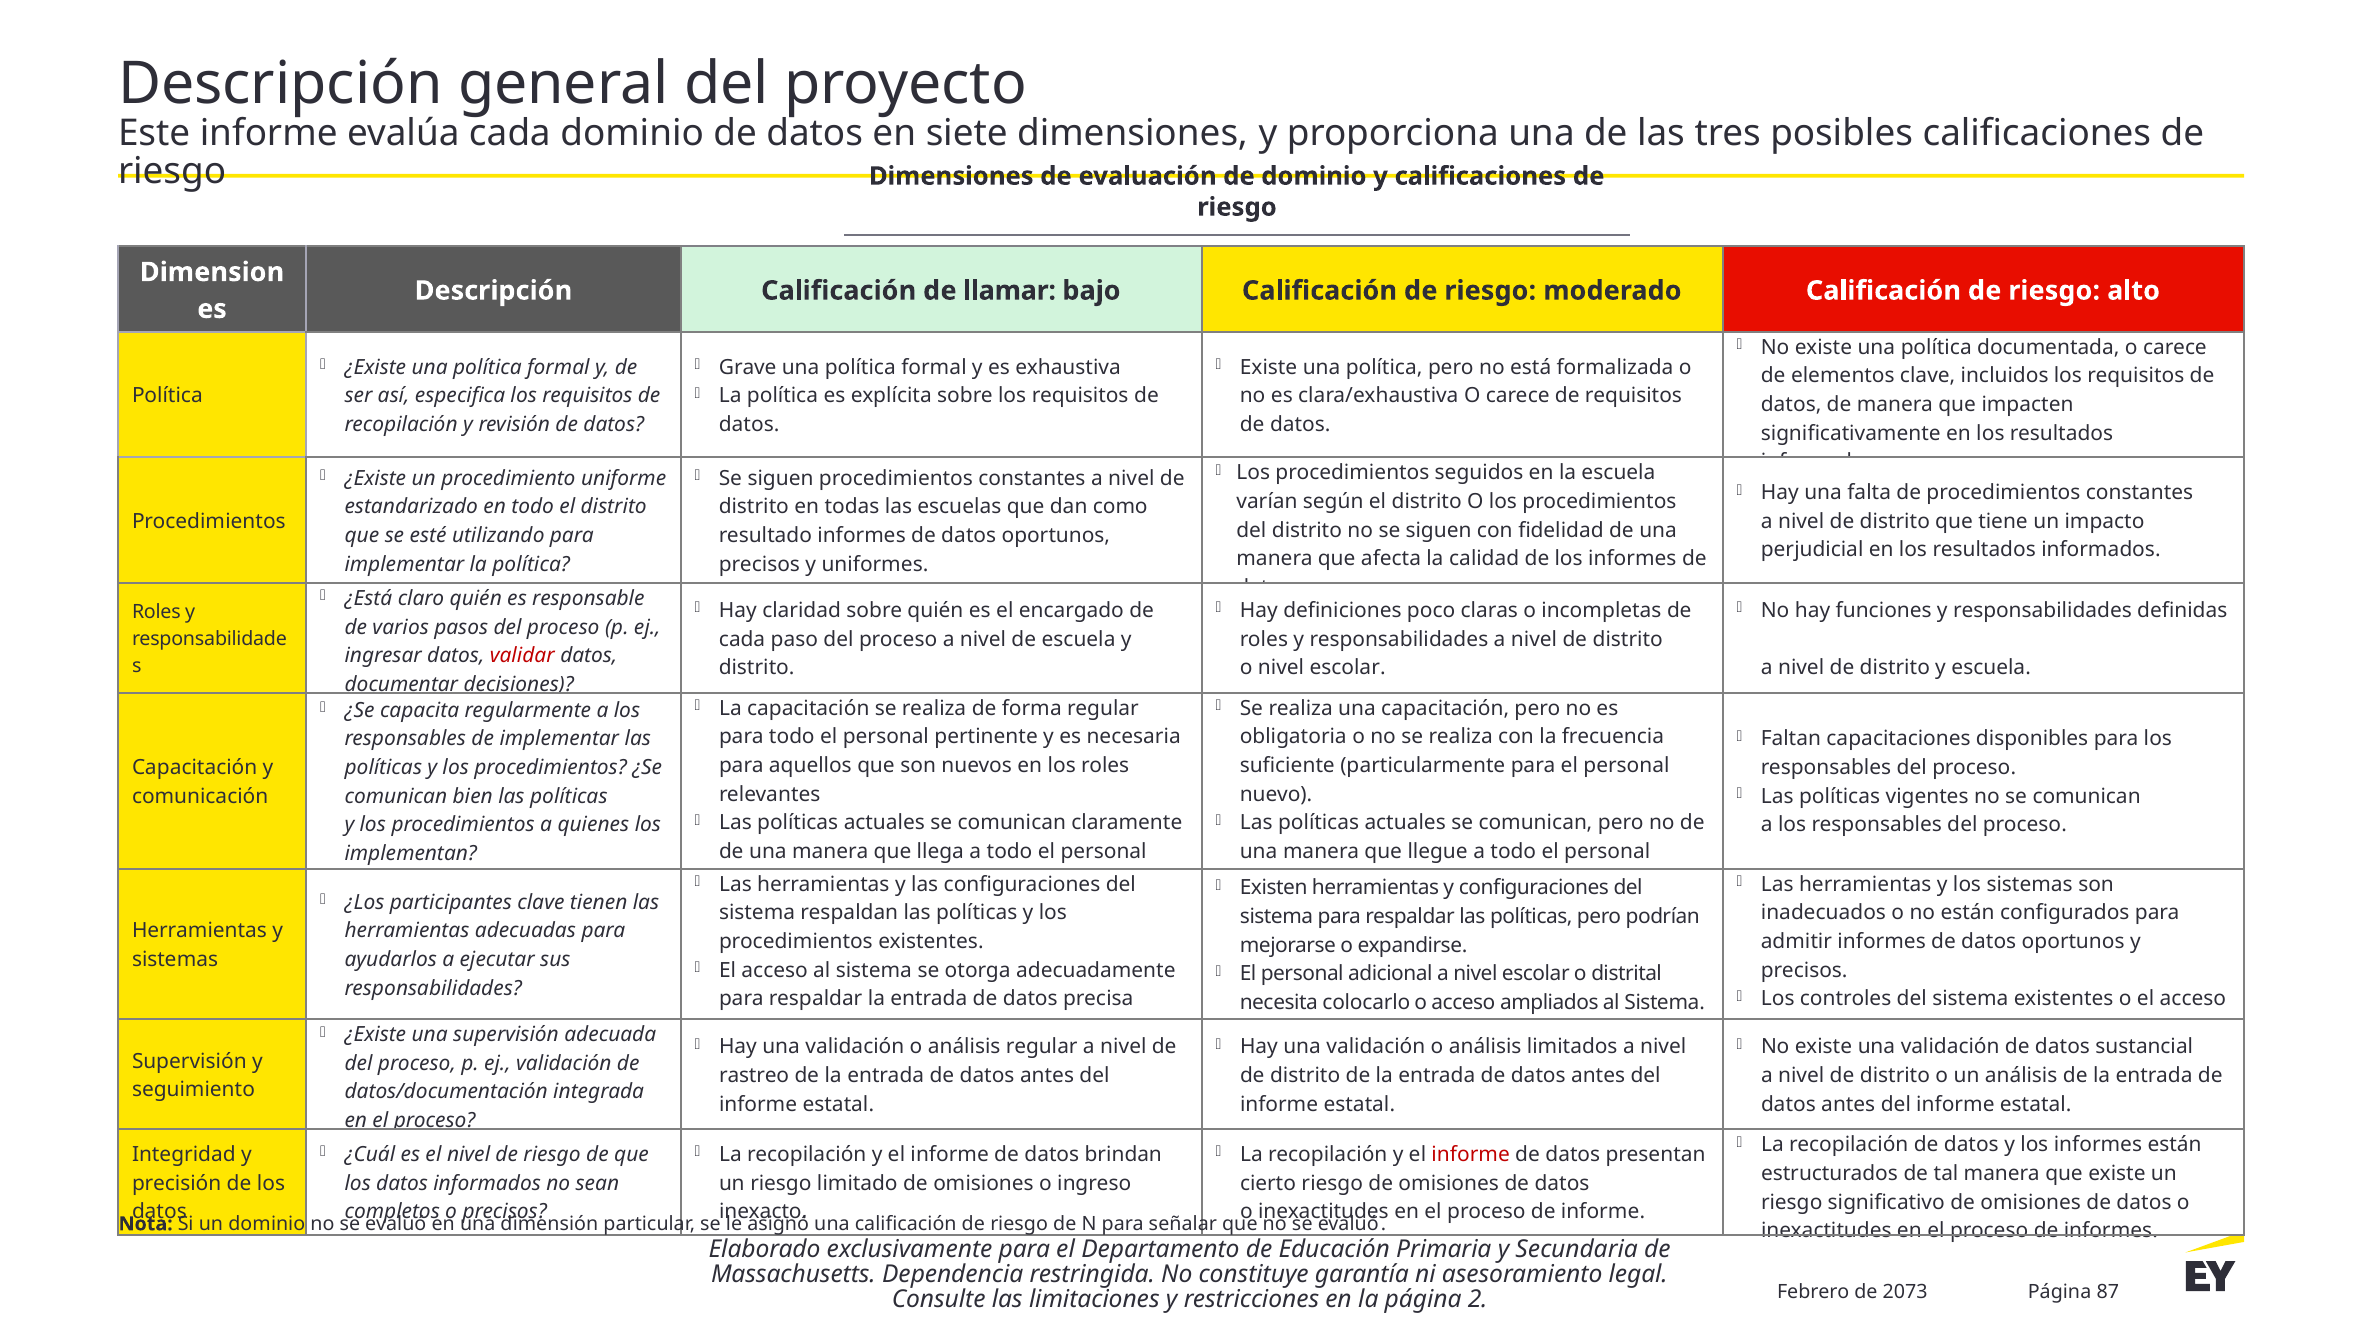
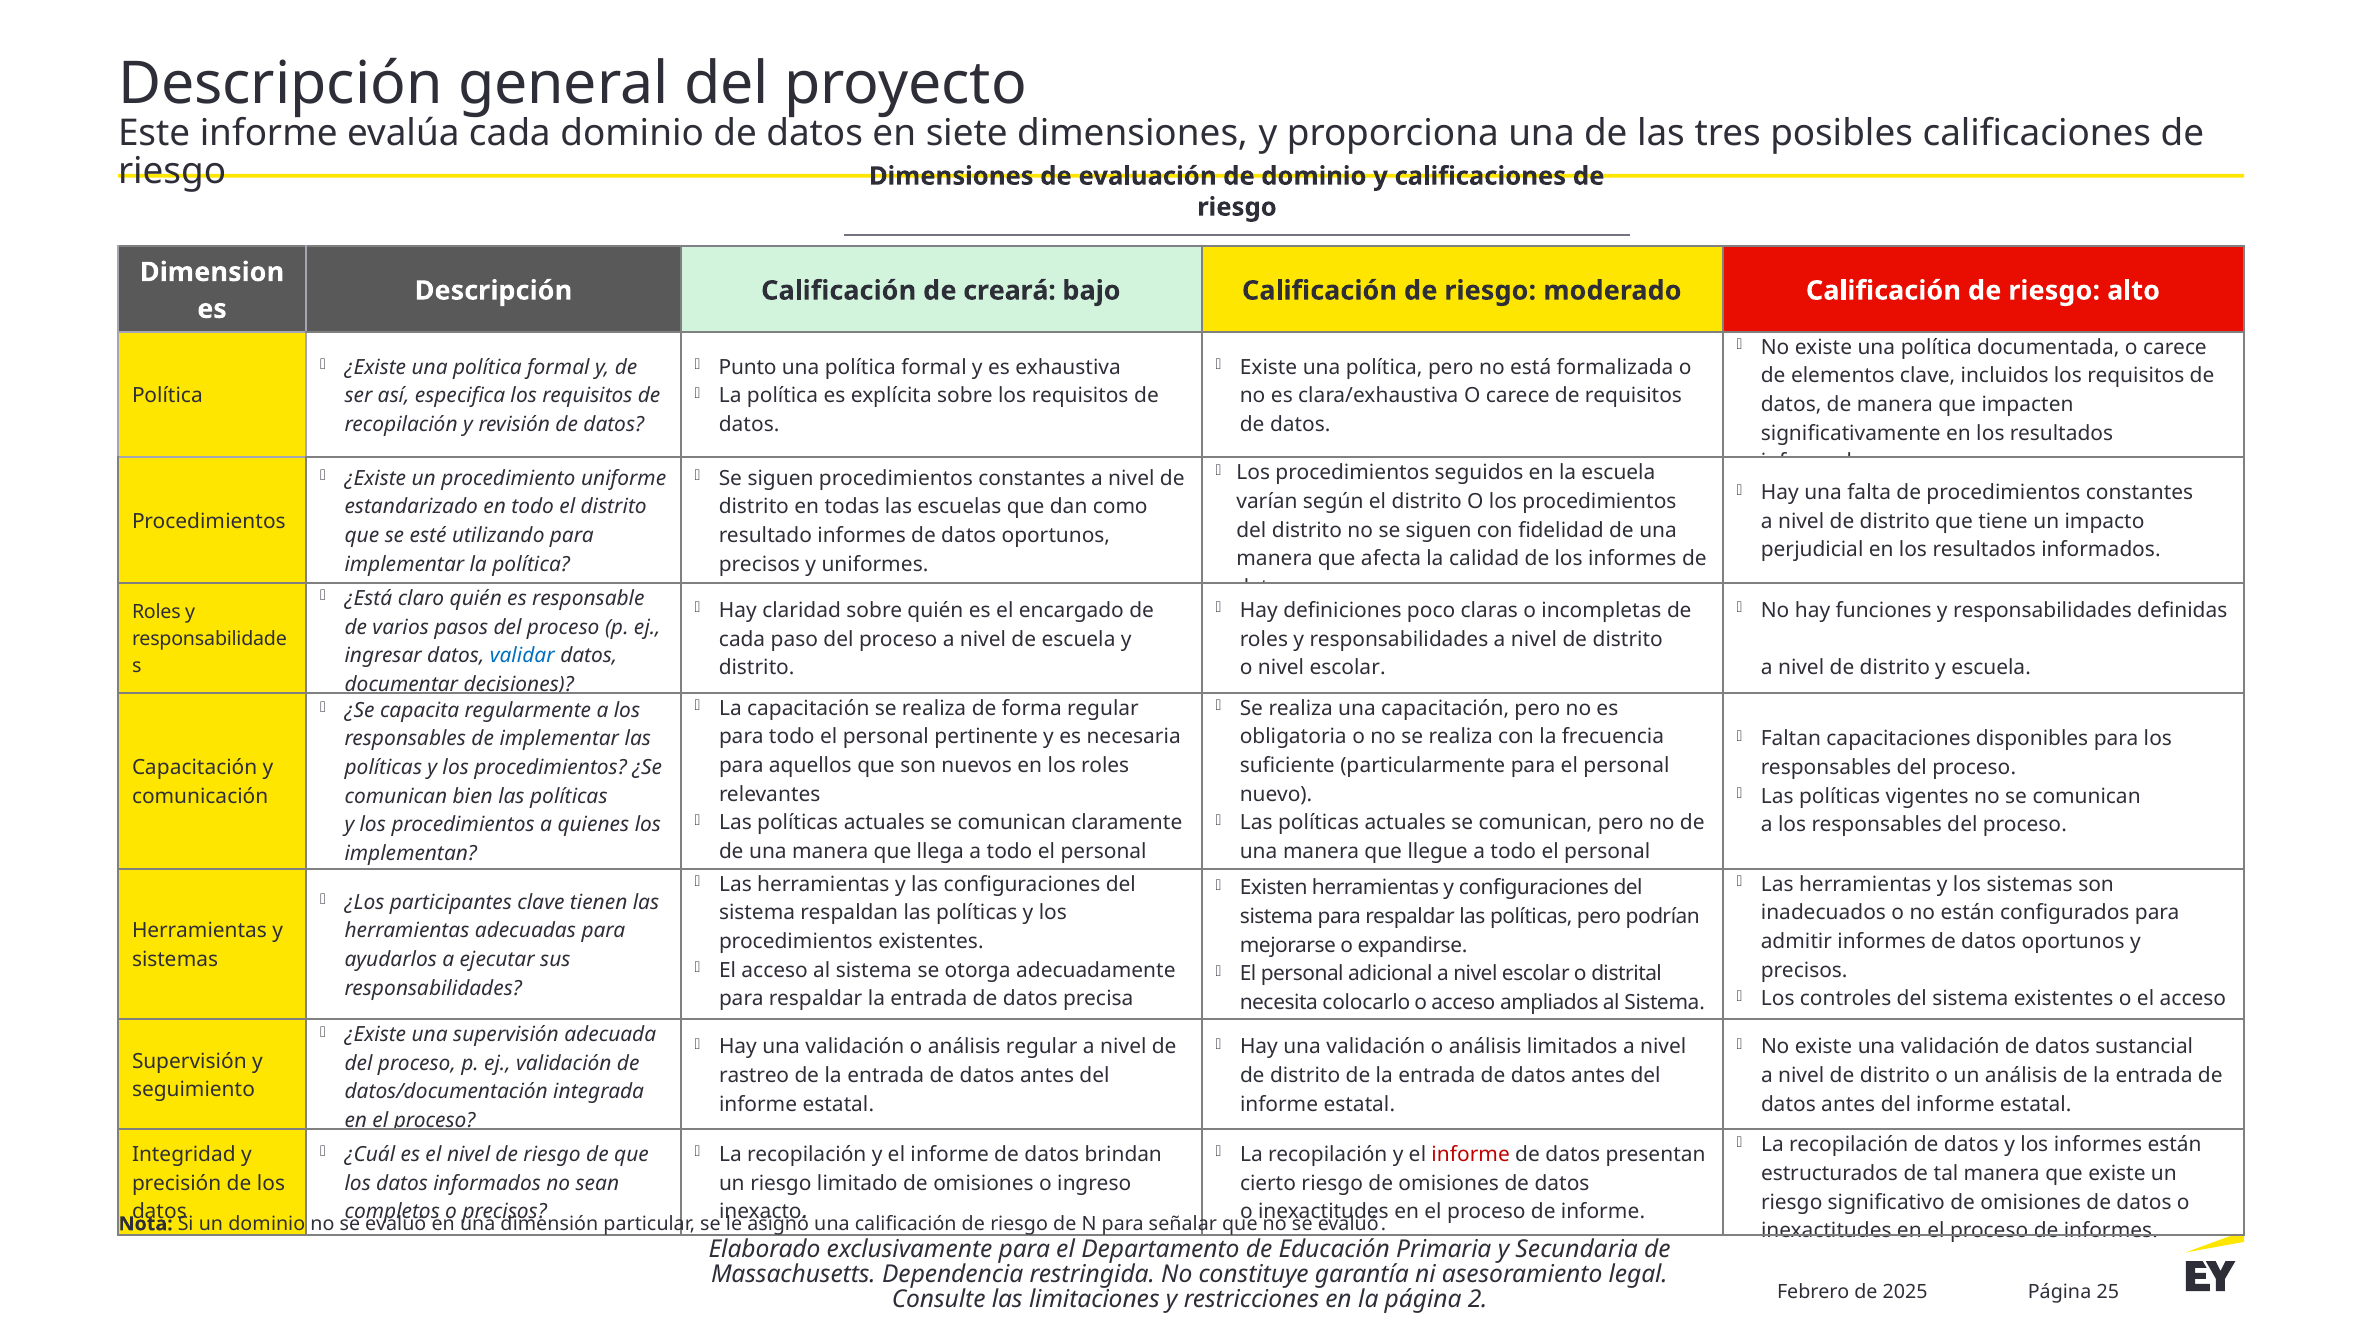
llamar: llamar -> creará (1010, 291)
Grave: Grave -> Punto (748, 367)
validar colour: red -> blue (522, 656)
2073: 2073 -> 2025 (1905, 1292)
87: 87 -> 25 (2108, 1292)
